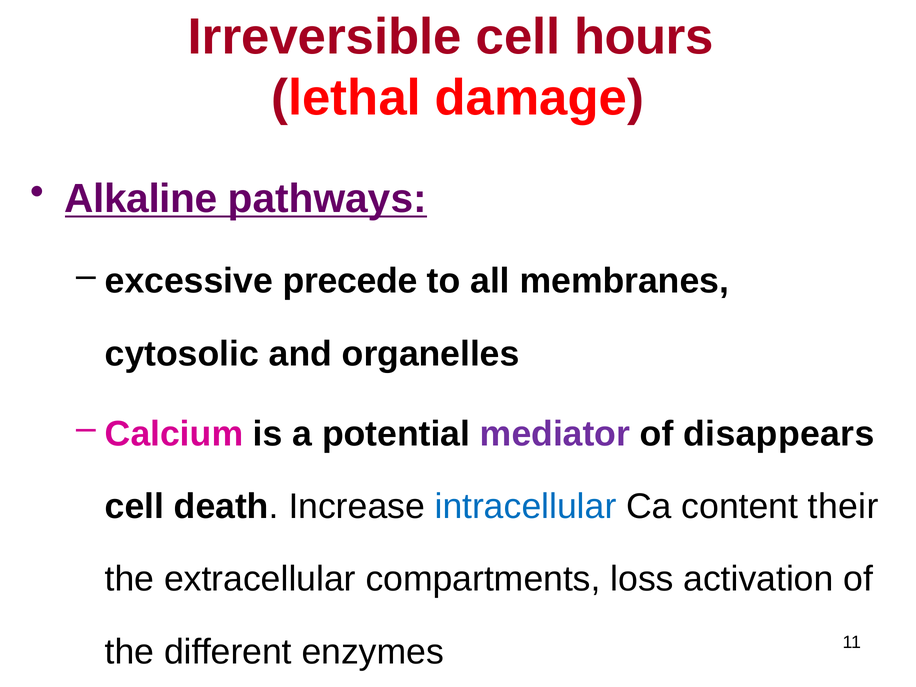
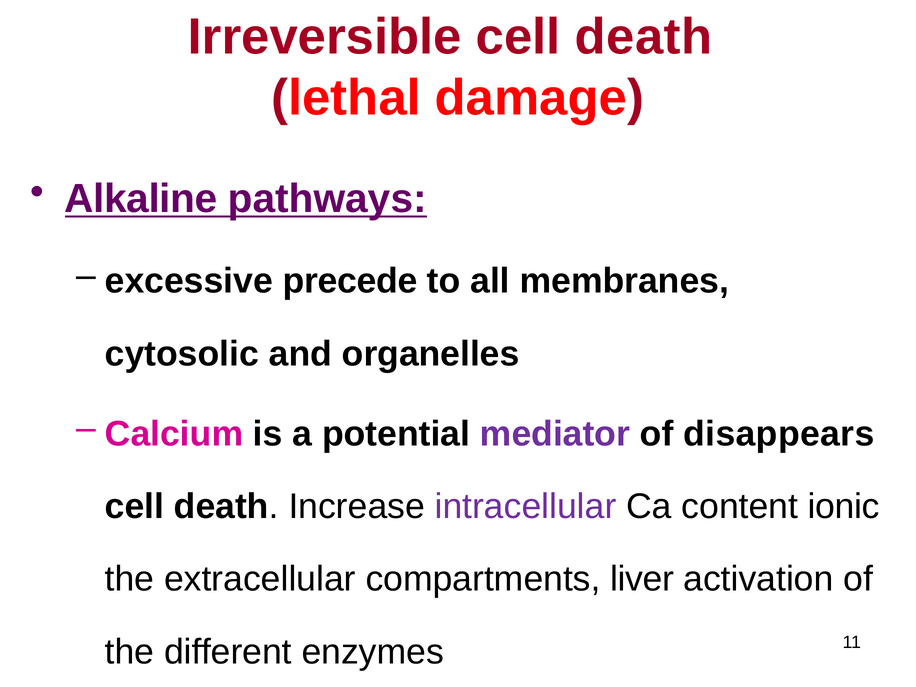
Irreversible cell hours: hours -> death (643, 37)
intracellular colour: blue -> purple (526, 506)
their: their -> ionic (844, 506)
loss: loss -> liver (642, 579)
